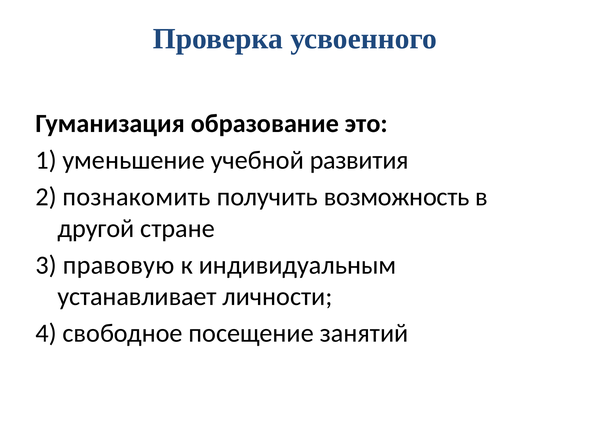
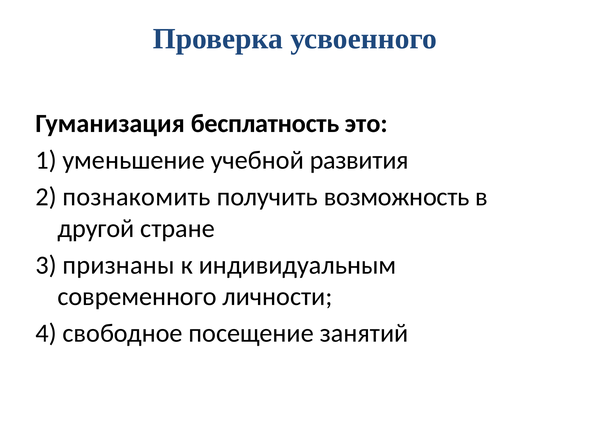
образование: образование -> бесплатность (265, 124)
правовую: правовую -> признаны (119, 265)
устанавливает: устанавливает -> современного (137, 297)
